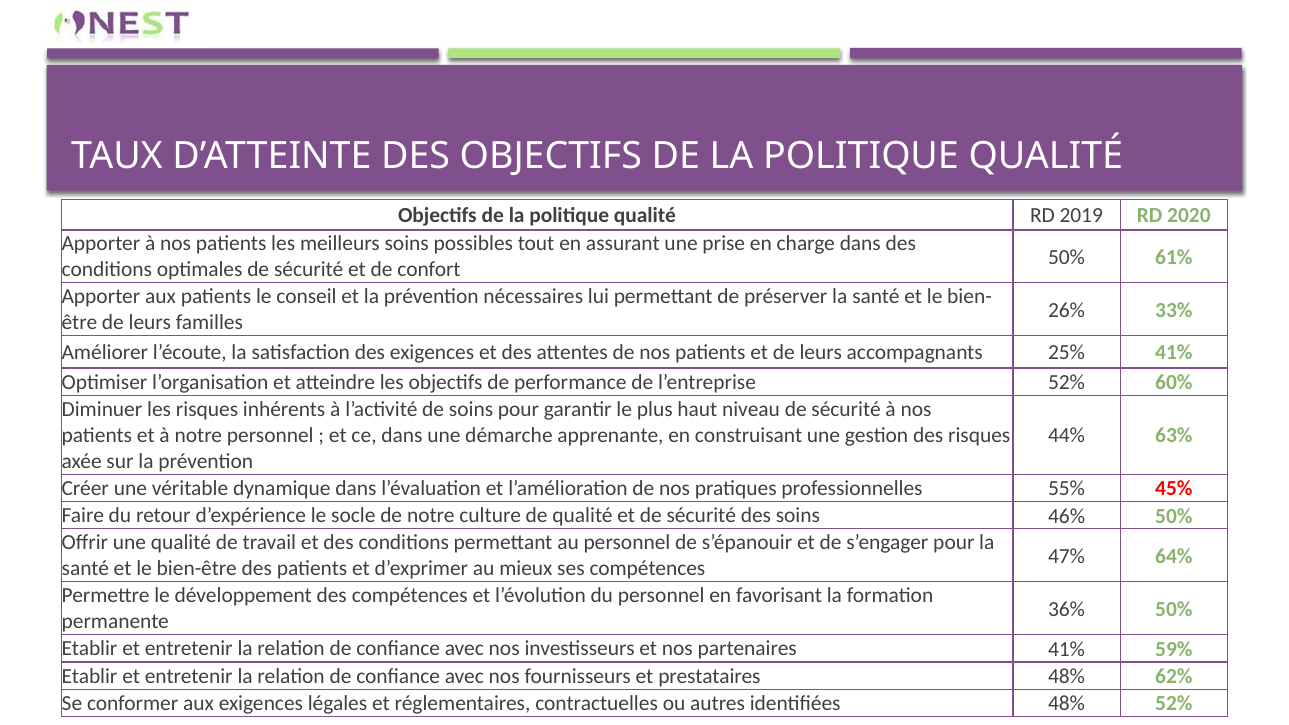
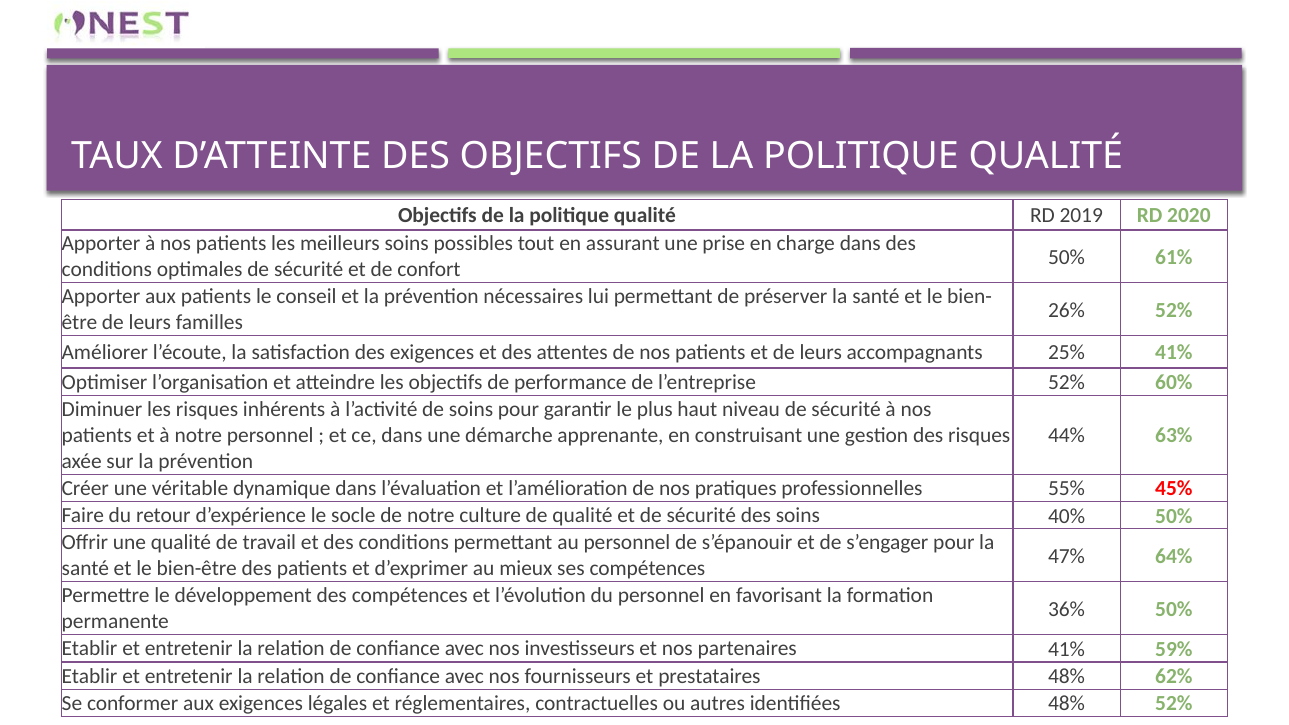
26% 33%: 33% -> 52% (1174, 310)
46%: 46% -> 40% (1067, 516)
